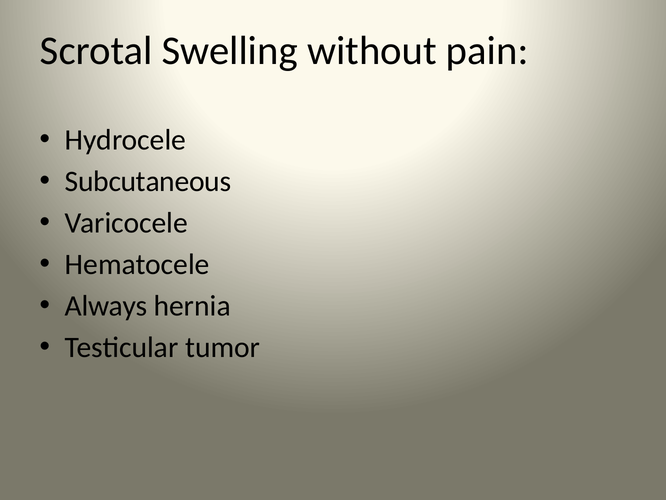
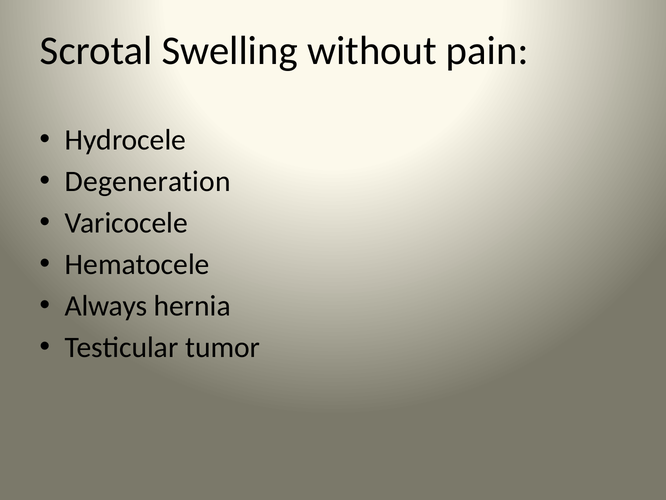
Subcutaneous: Subcutaneous -> Degeneration (148, 181)
